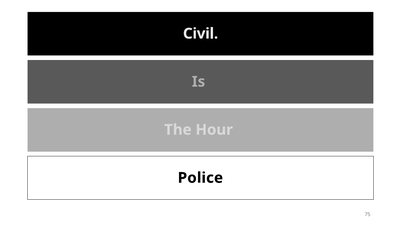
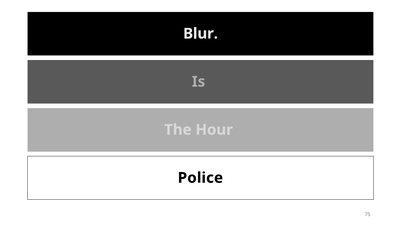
Civil: Civil -> Blur (201, 34)
